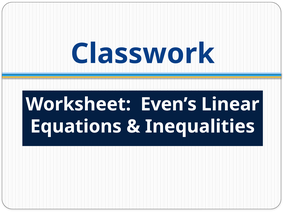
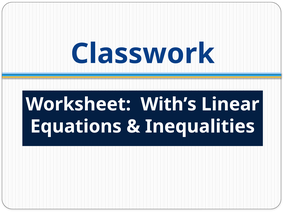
Even’s: Even’s -> With’s (169, 104)
